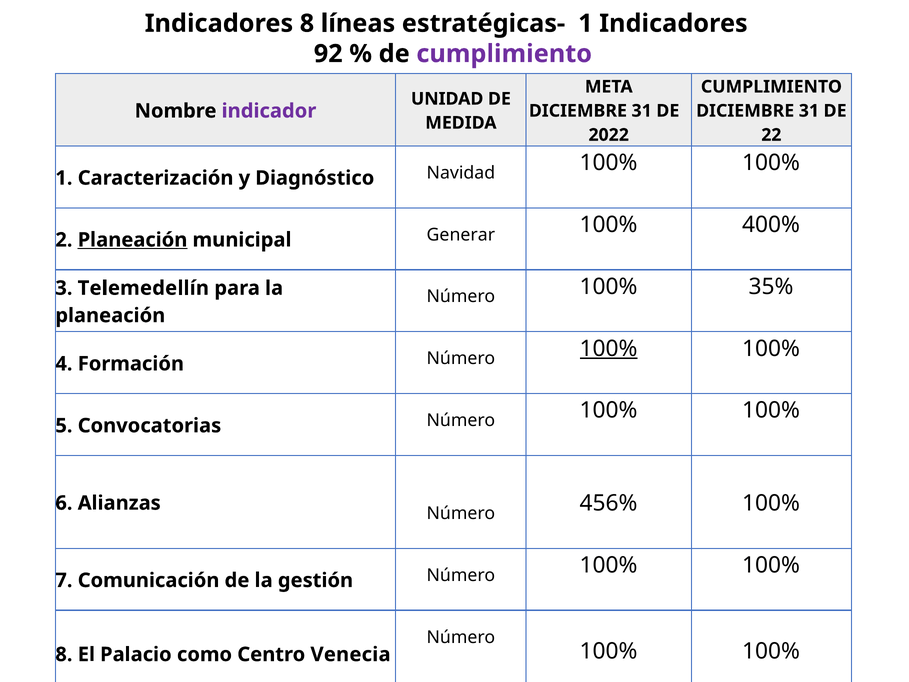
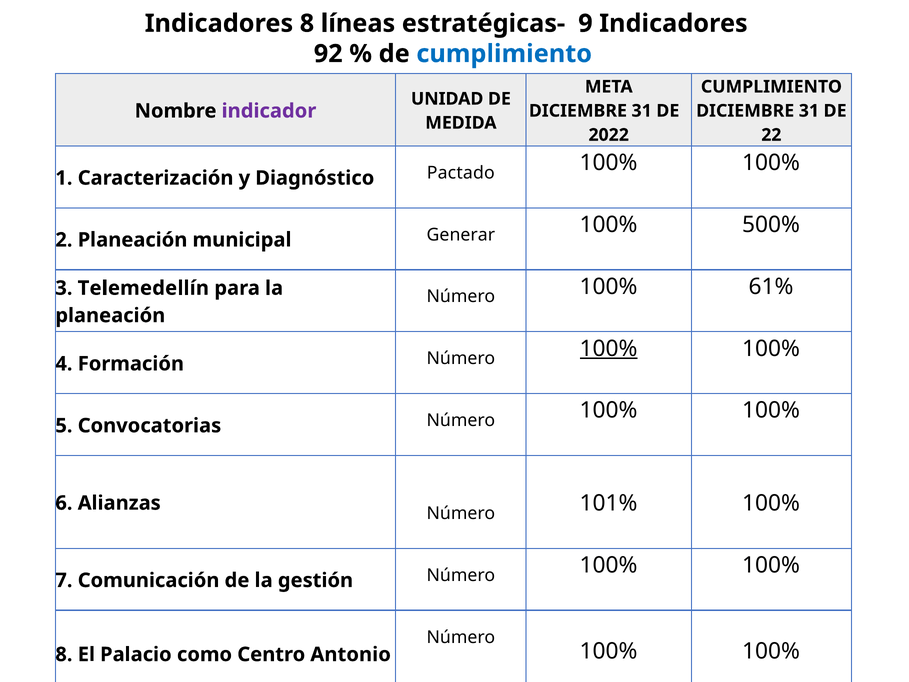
estratégicas- 1: 1 -> 9 (585, 23)
cumplimiento colour: purple -> blue (504, 54)
Navidad: Navidad -> Pactado (461, 173)
Planeación underline: present -> none (133, 240)
400%: 400% -> 500% (771, 225)
35%: 35% -> 61% (771, 286)
456%: 456% -> 101% (609, 503)
Venecia: Venecia -> Antonio (351, 654)
